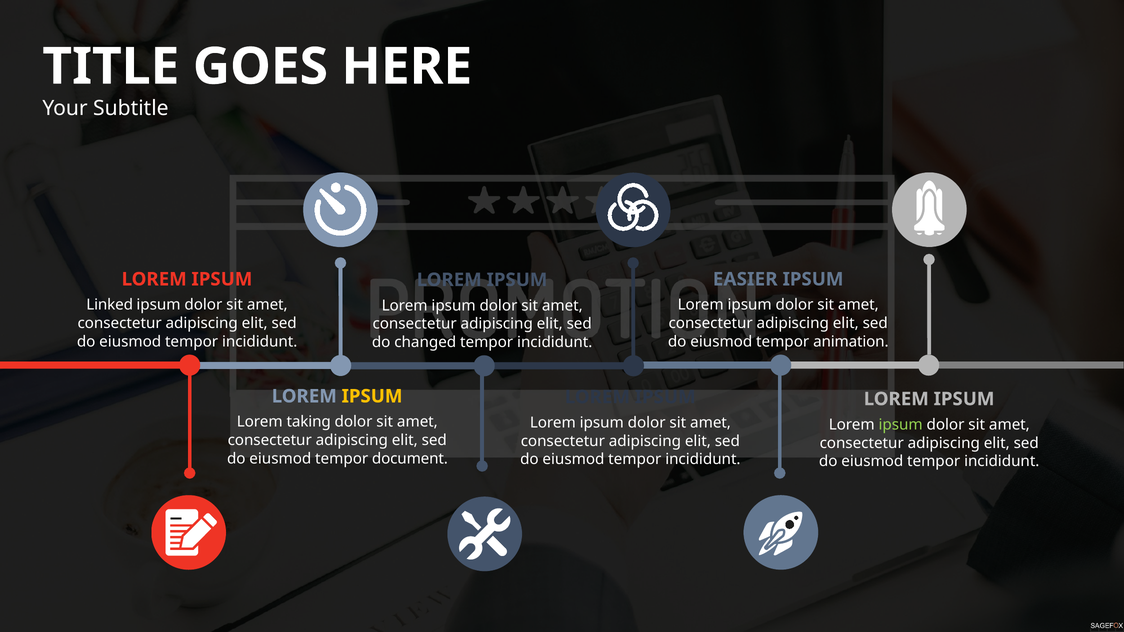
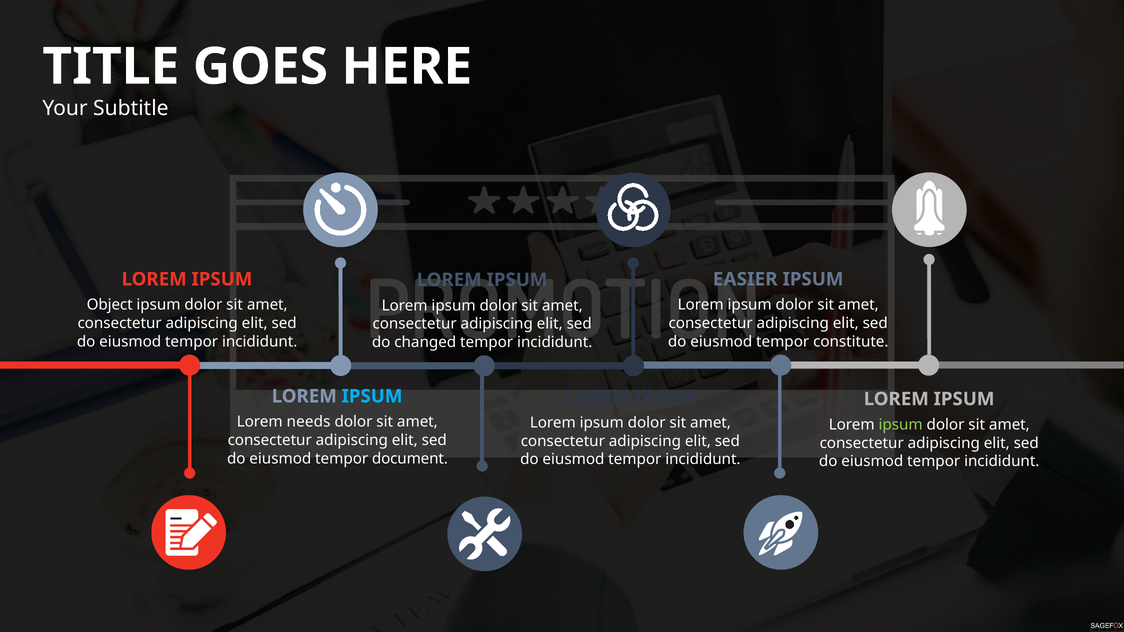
Linked: Linked -> Object (110, 305)
animation: animation -> constitute (851, 342)
IPSUM colour: yellow -> light blue (372, 396)
taking: taking -> needs (309, 422)
